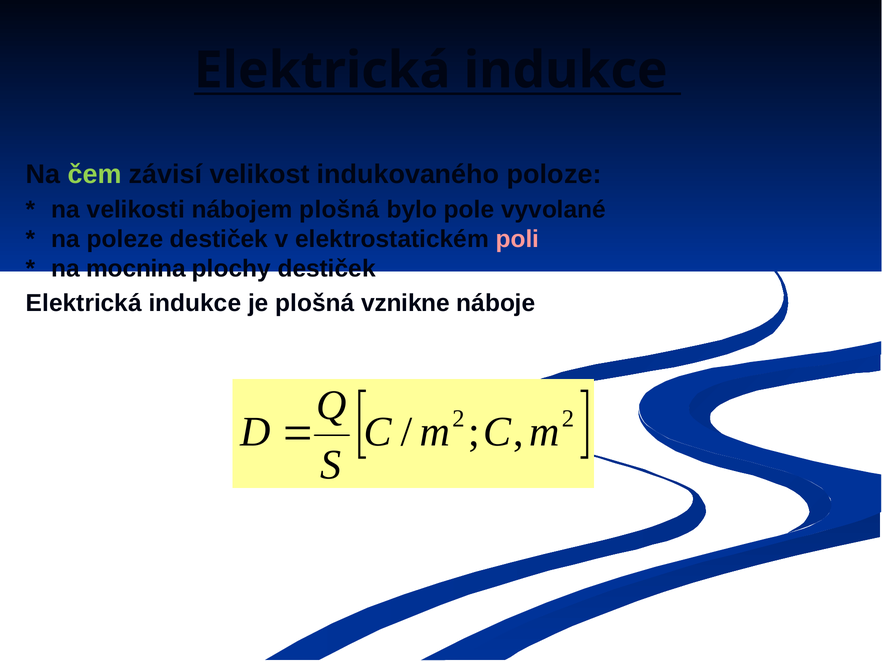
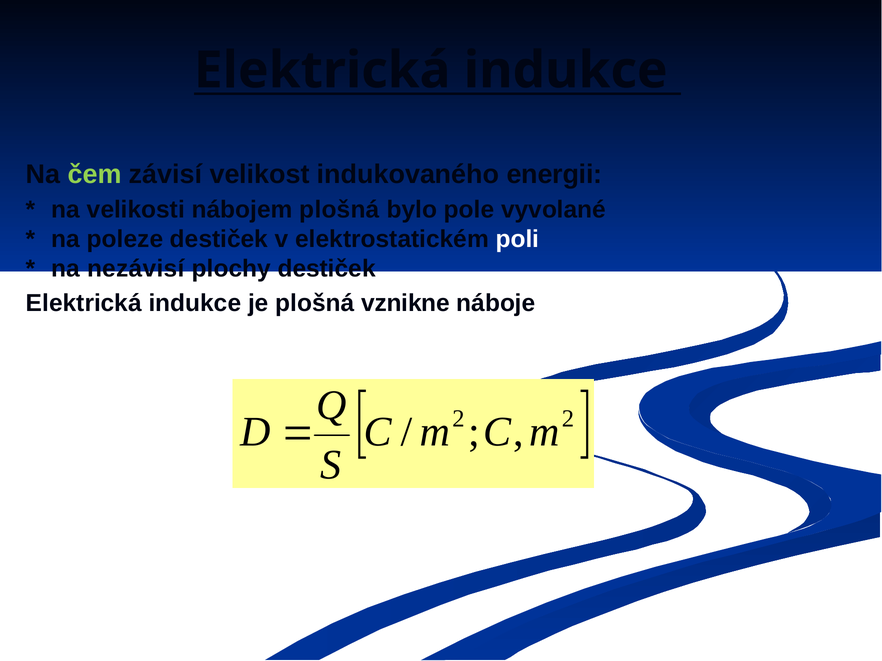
poloze: poloze -> energii (554, 174)
poli colour: pink -> white (517, 239)
mocnina: mocnina -> nezávisí (136, 269)
